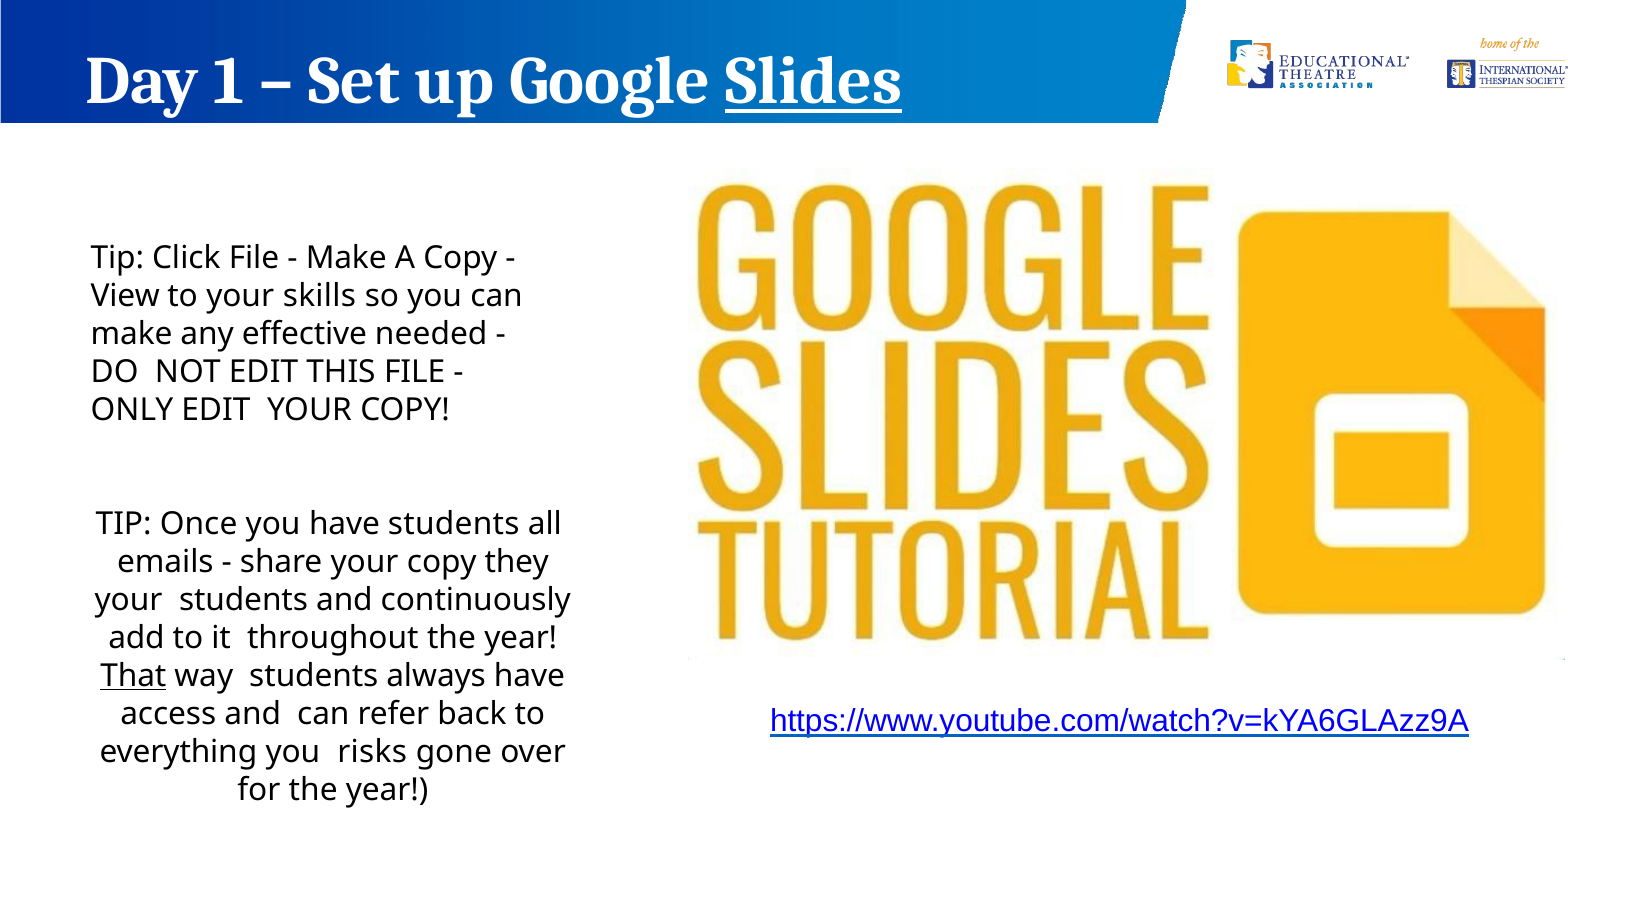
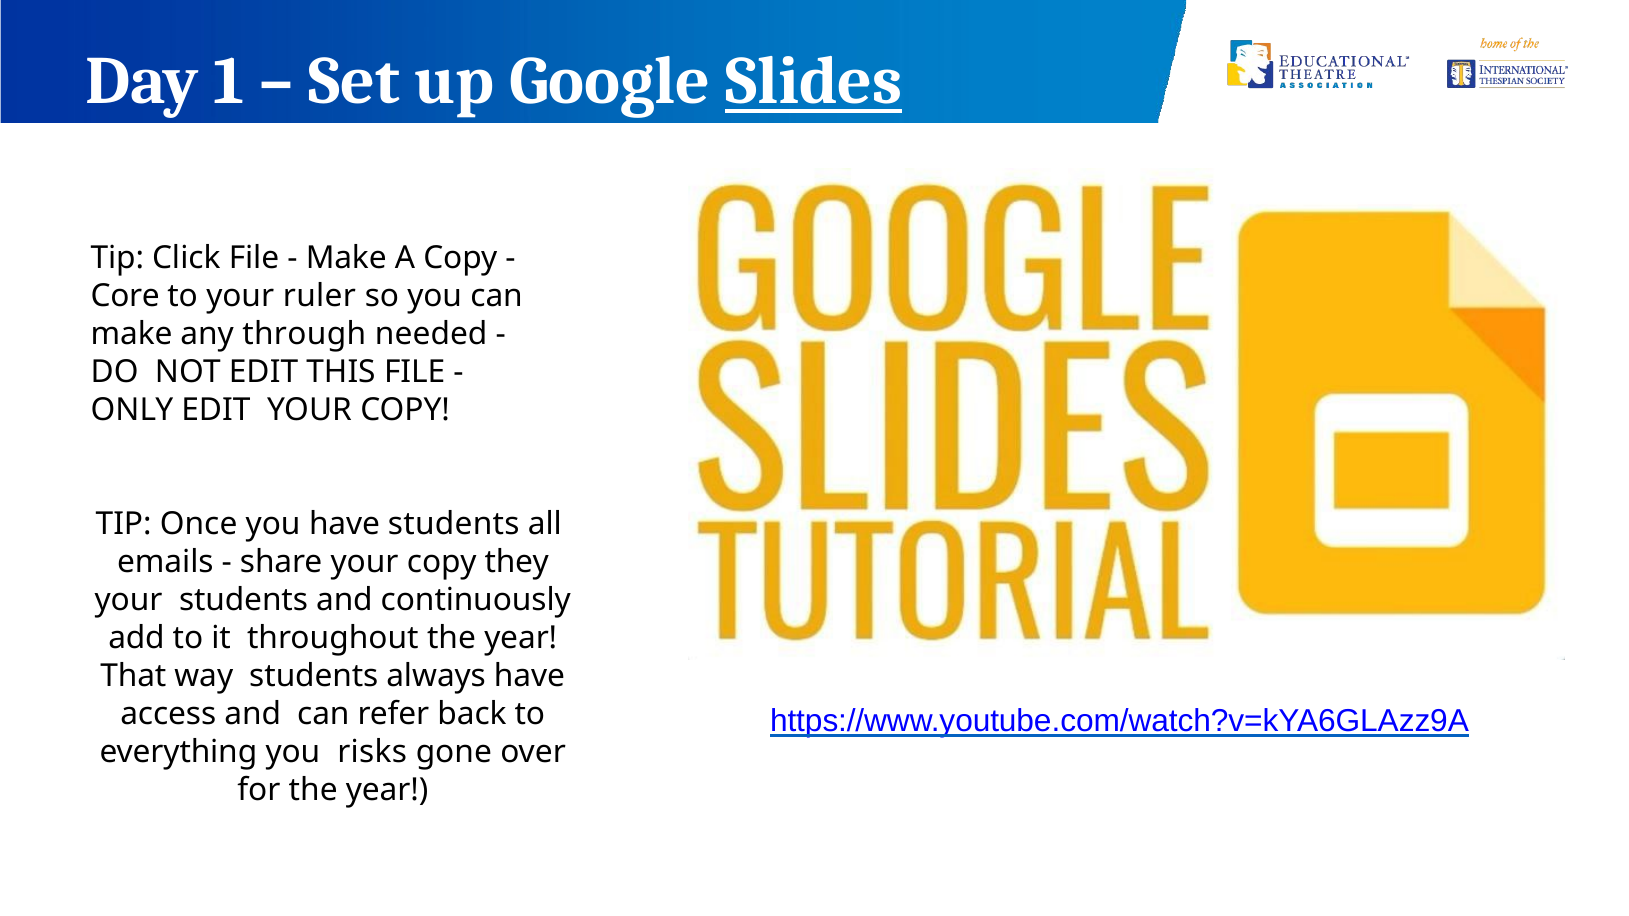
View: View -> Core (125, 296)
skills: skills -> ruler (319, 296)
effective: effective -> through (304, 335)
That underline: present -> none (133, 676)
